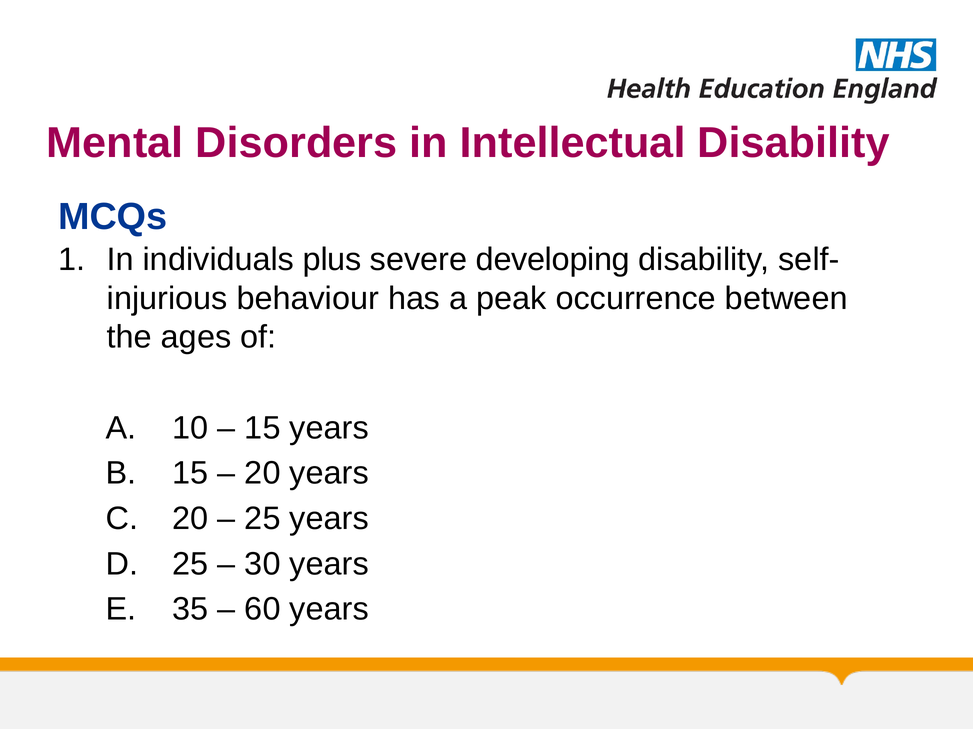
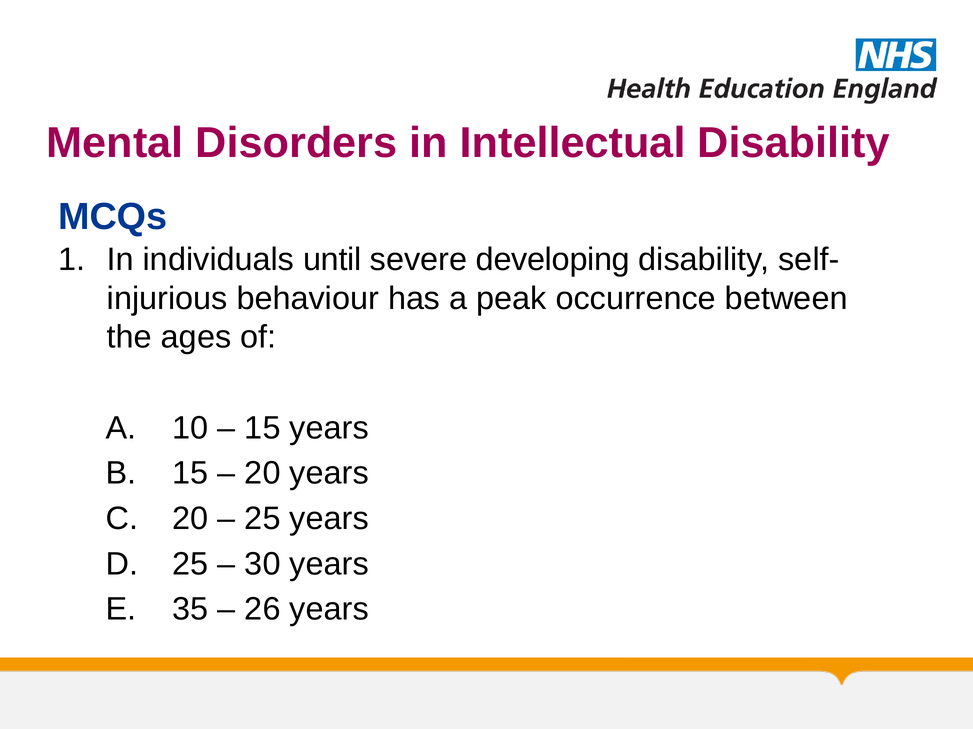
plus: plus -> until (332, 260)
60: 60 -> 26 (262, 610)
